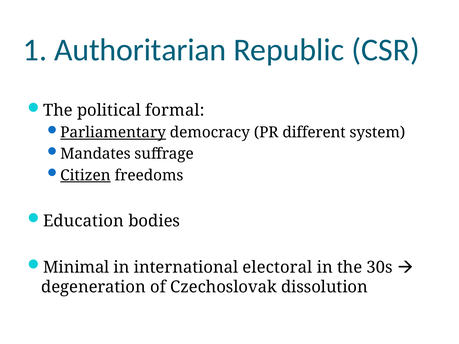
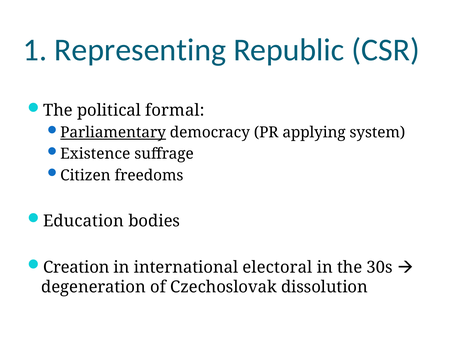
Authoritarian: Authoritarian -> Representing (140, 50)
different: different -> applying (314, 133)
Mandates: Mandates -> Existence (95, 154)
Citizen underline: present -> none (85, 175)
Minimal: Minimal -> Creation (76, 267)
